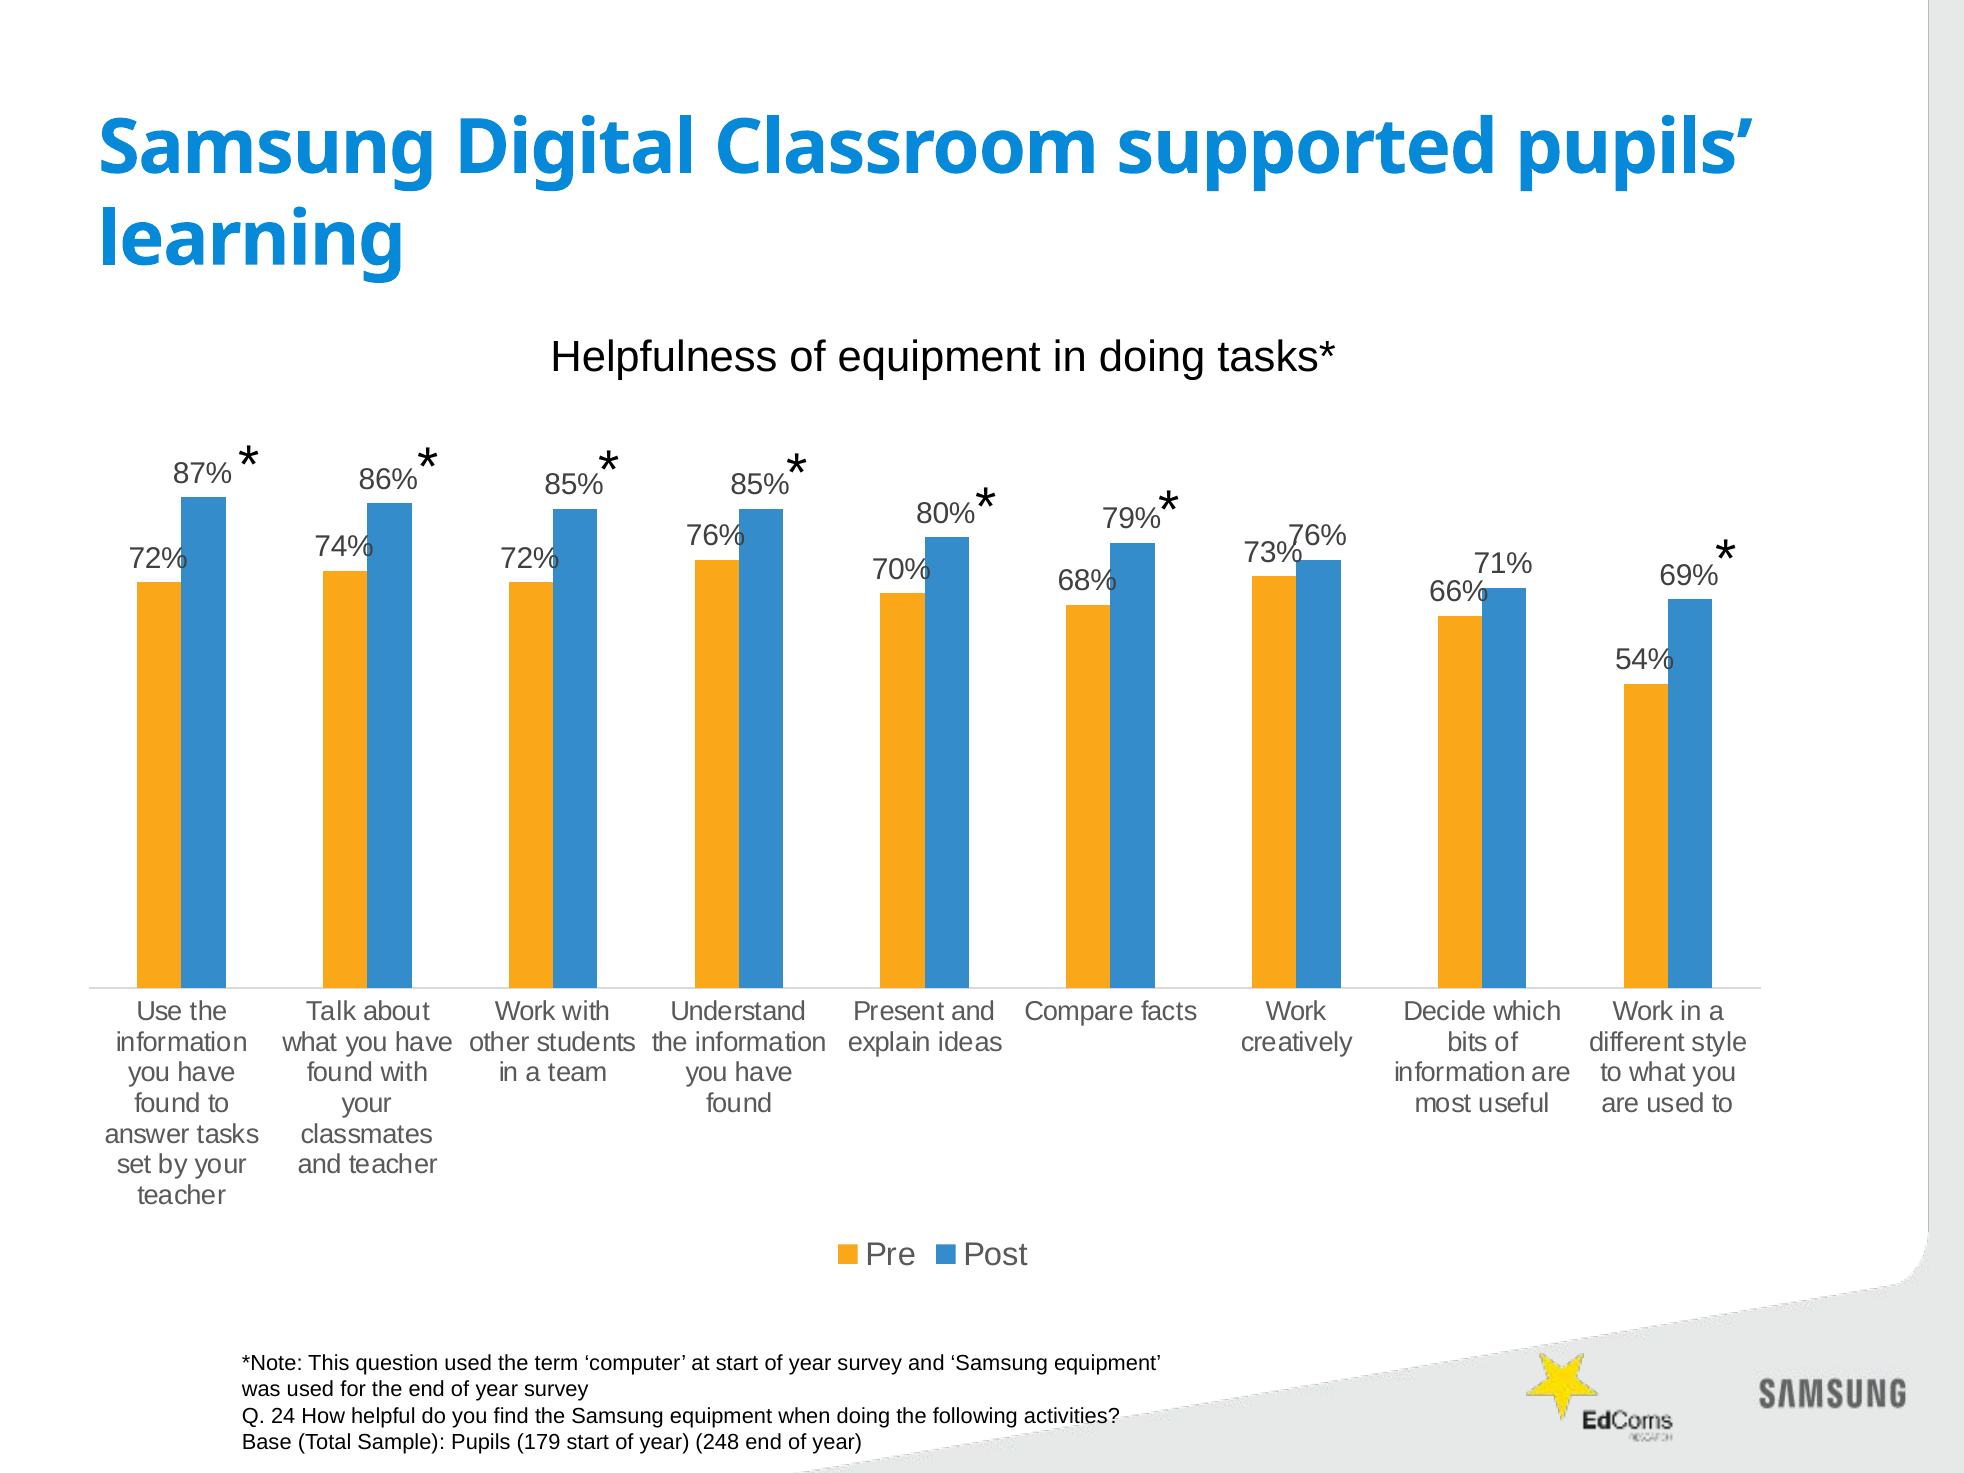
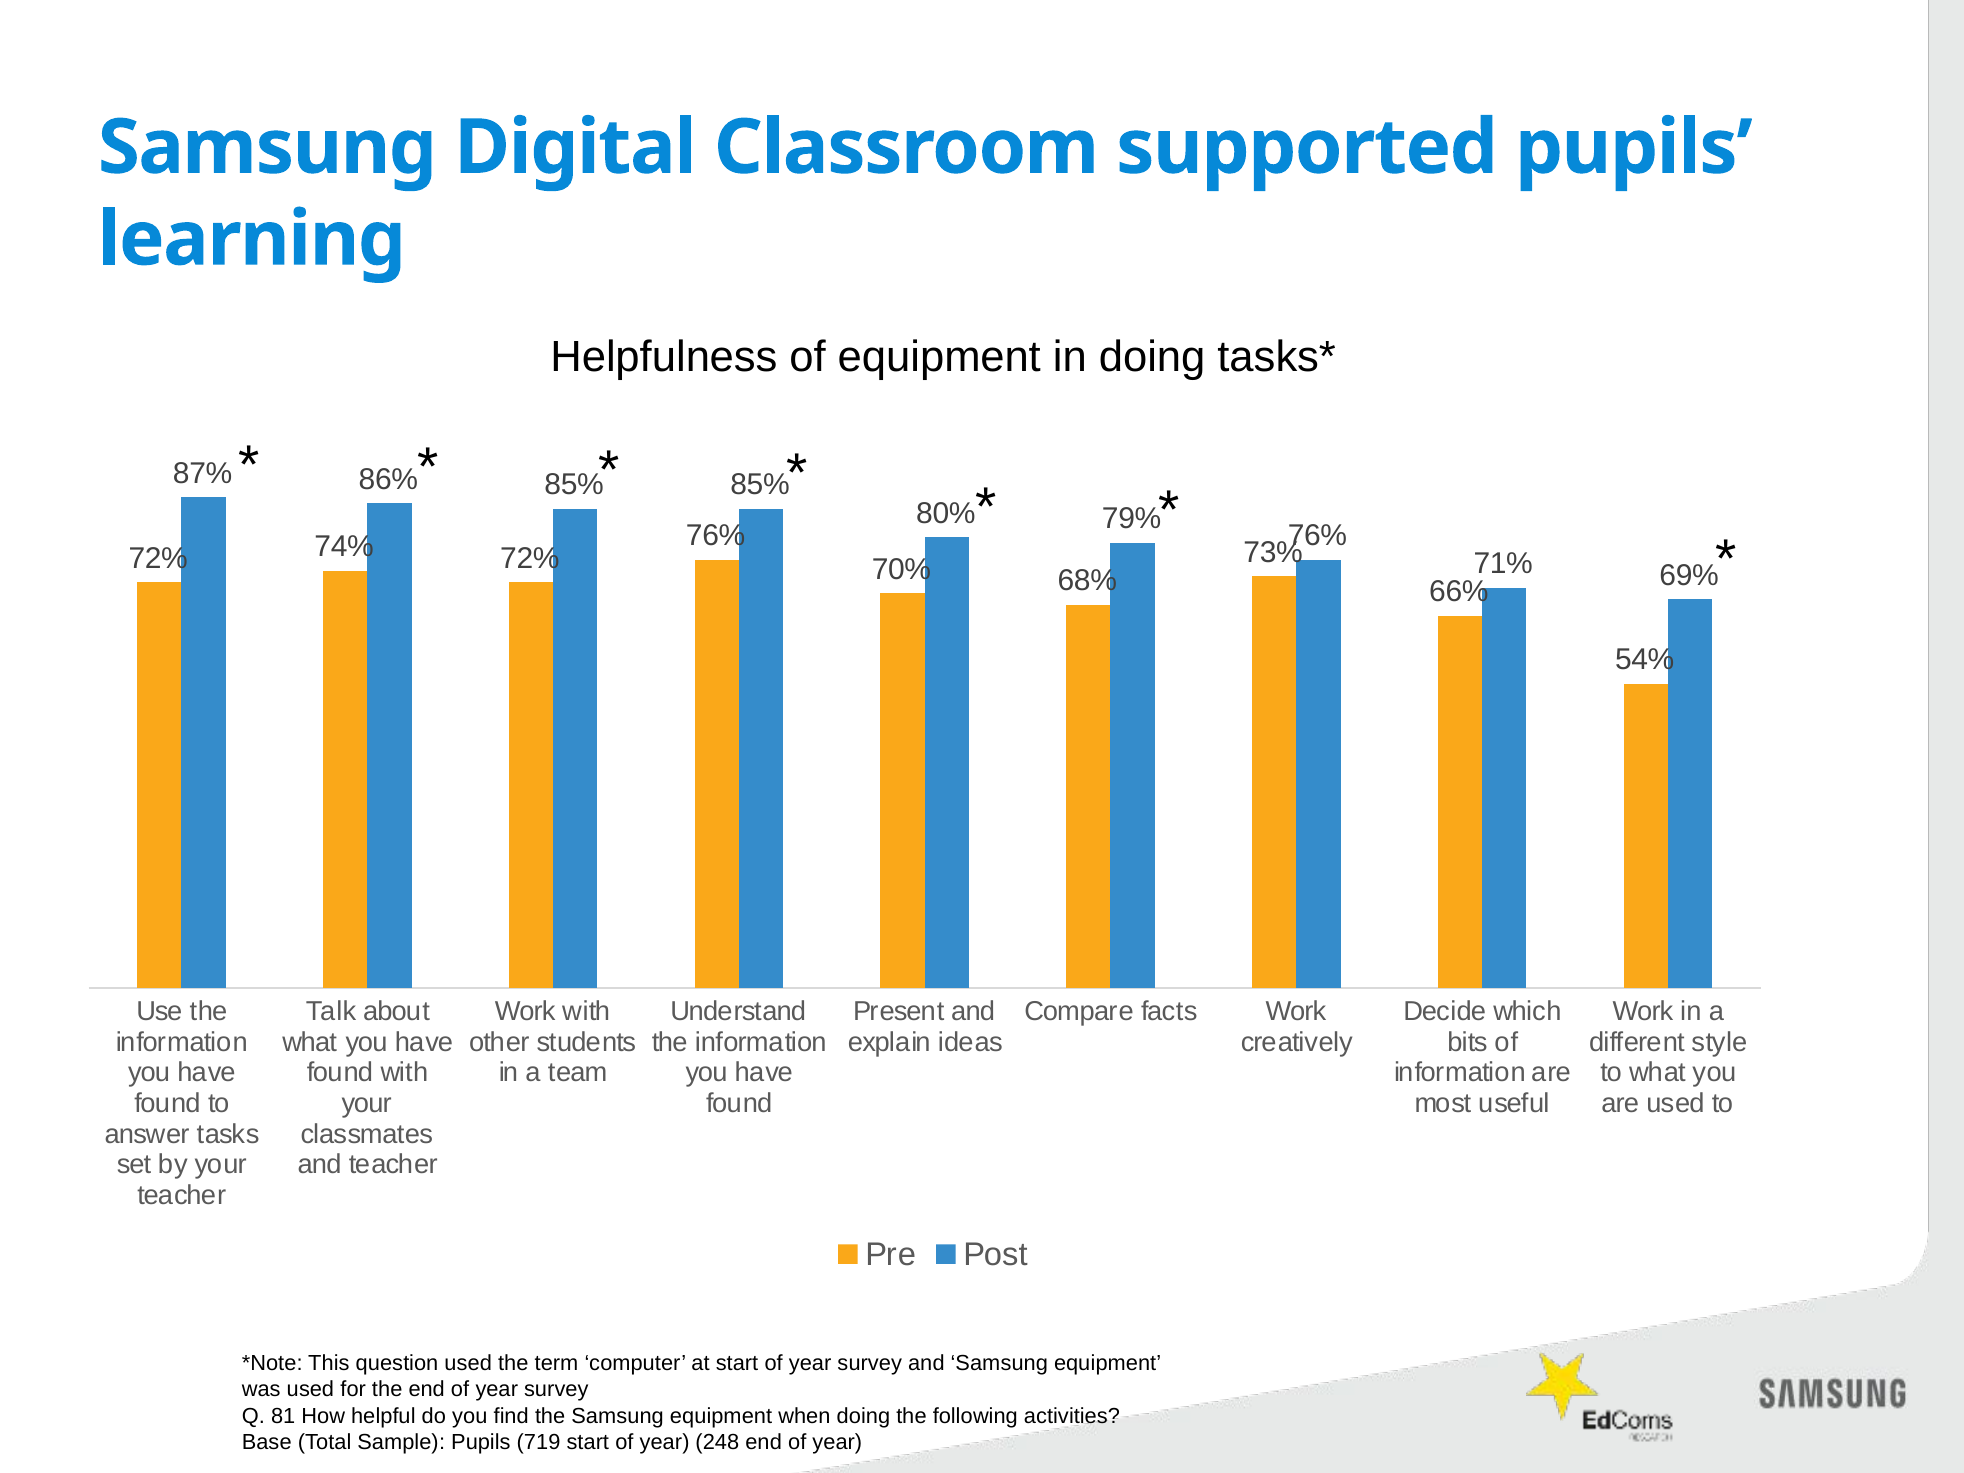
24: 24 -> 81 (283, 1416)
179: 179 -> 719 (539, 1442)
